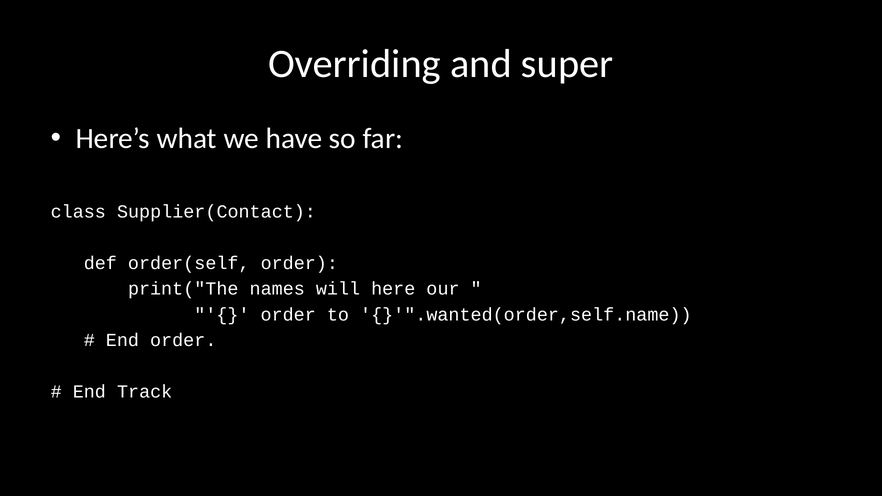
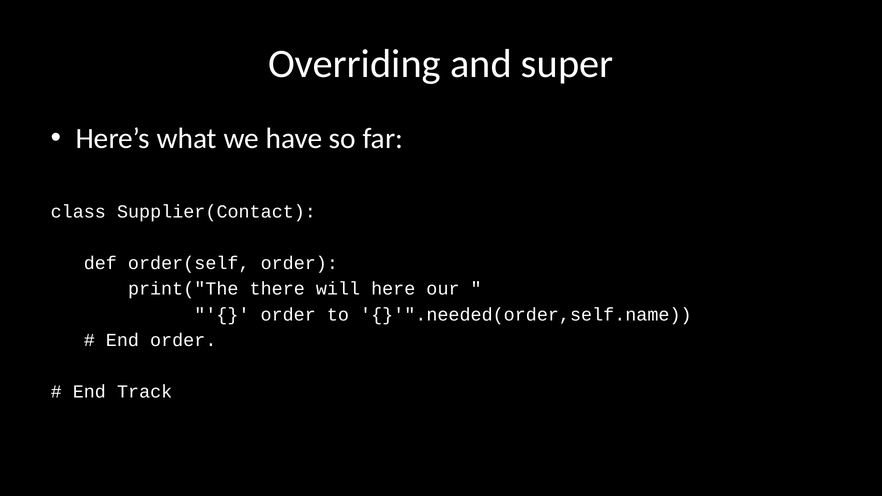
names: names -> there (277, 289)
}'".wanted(order,self.name: }'".wanted(order,self.name -> }'".needed(order,self.name (526, 315)
